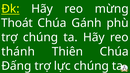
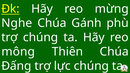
Thoát: Thoát -> Nghe (17, 23)
thánh: thánh -> mông (18, 52)
